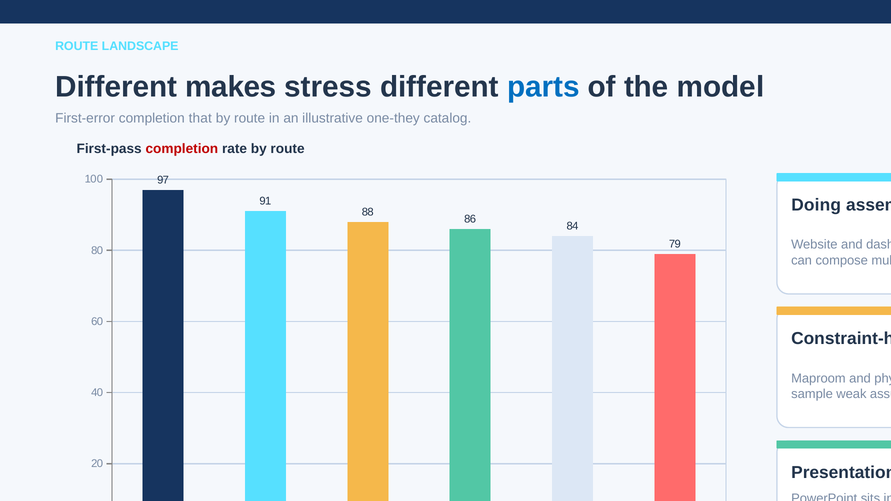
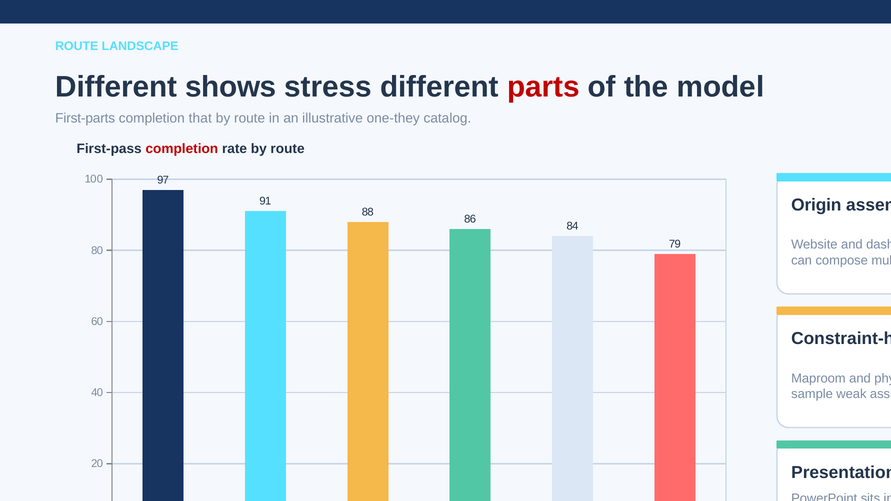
makes: makes -> shows (231, 87)
parts colour: blue -> red (543, 87)
First-error: First-error -> First-parts (85, 119)
Doing: Doing -> Origin (816, 205)
